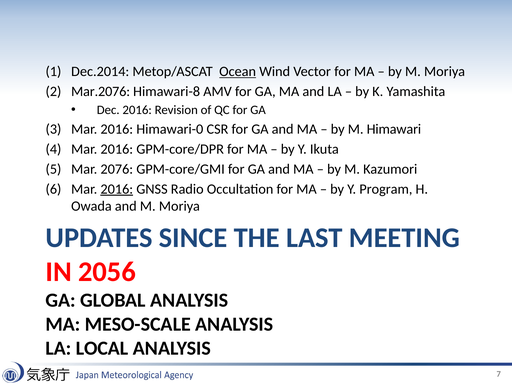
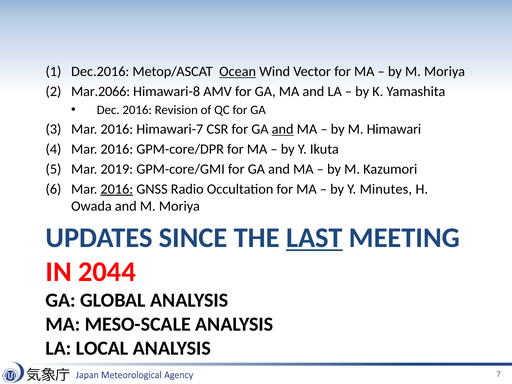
Dec.2014: Dec.2014 -> Dec.2016 (100, 71)
Mar.2076: Mar.2076 -> Mar.2066 (101, 91)
Himawari-0: Himawari-0 -> Himawari-7 (170, 129)
and underline: none -> present (283, 129)
2076: 2076 -> 2019 (117, 169)
Program: Program -> Minutes (386, 189)
LAST underline: none -> present (314, 238)
2056: 2056 -> 2044 (107, 272)
